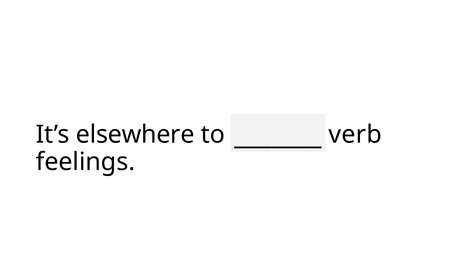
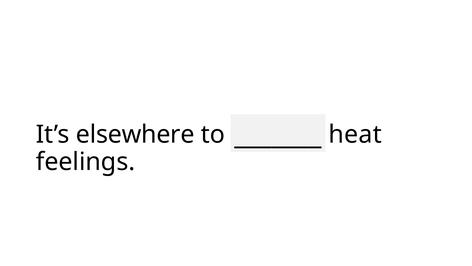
verb: verb -> heat (355, 134)
